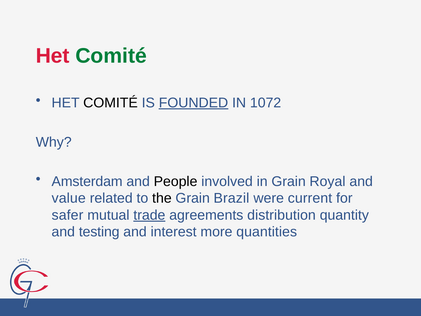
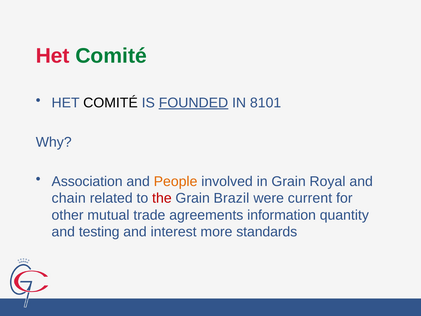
1072: 1072 -> 8101 (266, 103)
Amsterdam: Amsterdam -> Association (87, 181)
People colour: black -> orange (176, 181)
value: value -> chain (69, 198)
the colour: black -> red (162, 198)
safer: safer -> other (68, 215)
trade underline: present -> none (149, 215)
distribution: distribution -> information (282, 215)
quantities: quantities -> standards (267, 232)
